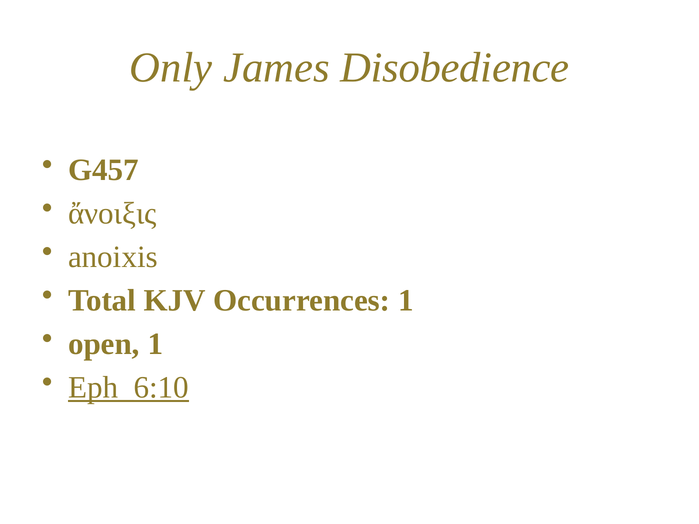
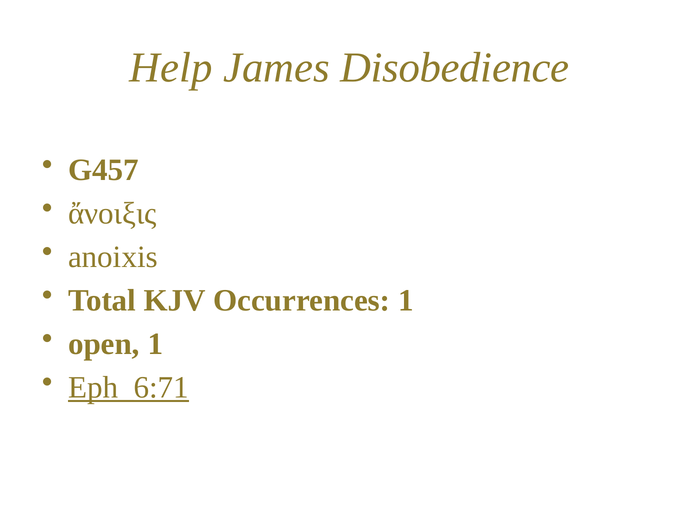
Only: Only -> Help (171, 68)
Eph_6:10: Eph_6:10 -> Eph_6:71 (129, 387)
